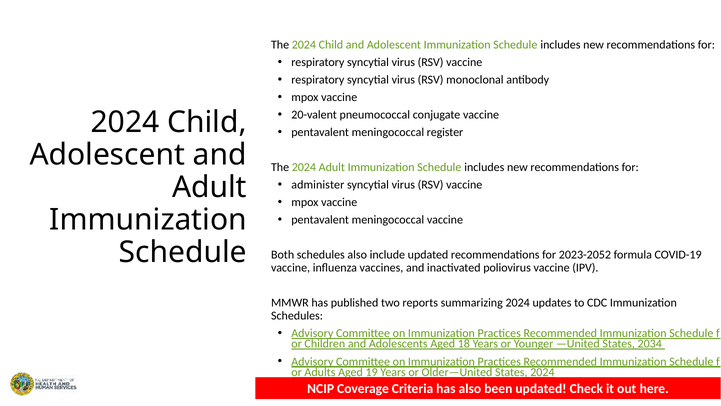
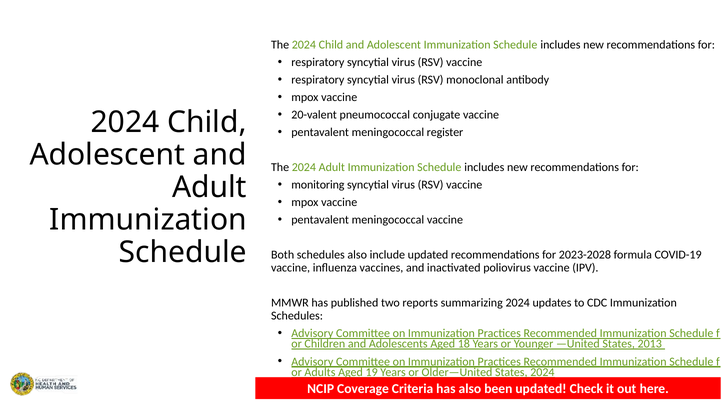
administer: administer -> monitoring (318, 185)
2023-2052: 2023-2052 -> 2023-2028 (585, 254)
2034: 2034 -> 2013 (650, 343)
